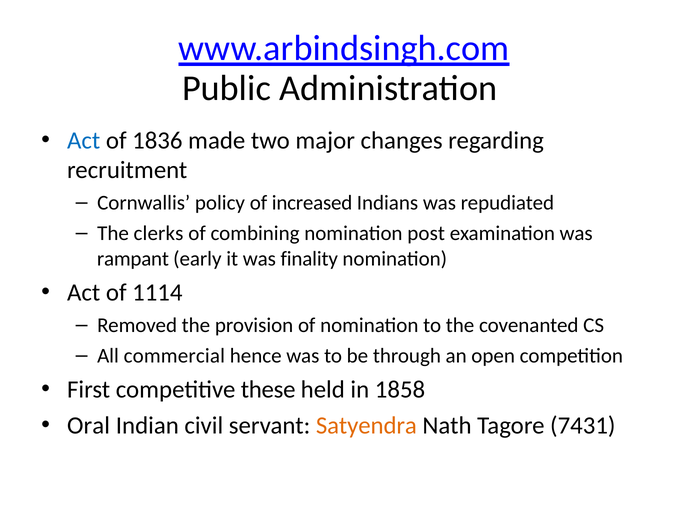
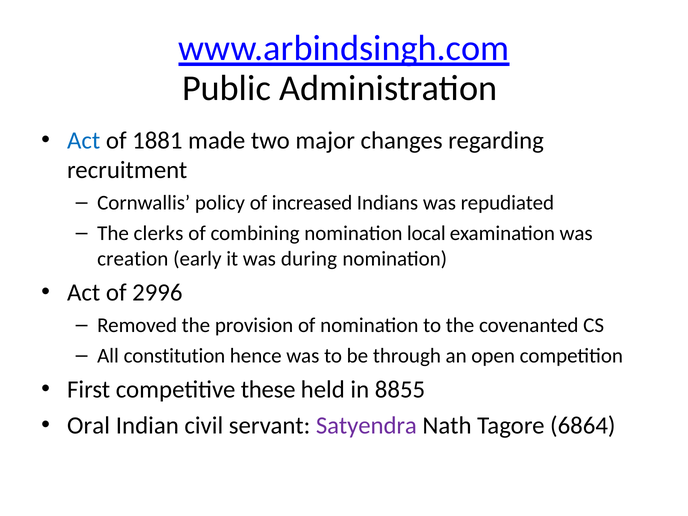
1836: 1836 -> 1881 (157, 140)
post: post -> local (426, 233)
rampant: rampant -> creation (133, 259)
finality: finality -> during (309, 259)
1114: 1114 -> 2996 (157, 293)
commercial: commercial -> constitution (174, 356)
1858: 1858 -> 8855 (400, 390)
Satyendra colour: orange -> purple (366, 426)
7431: 7431 -> 6864 (583, 426)
